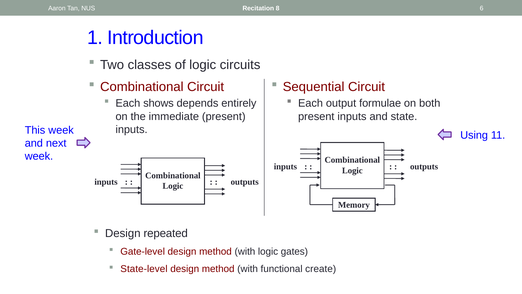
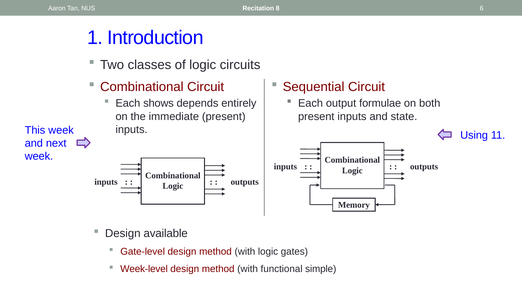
repeated: repeated -> available (166, 233)
State-level: State-level -> Week-level (144, 269)
create: create -> simple (321, 269)
